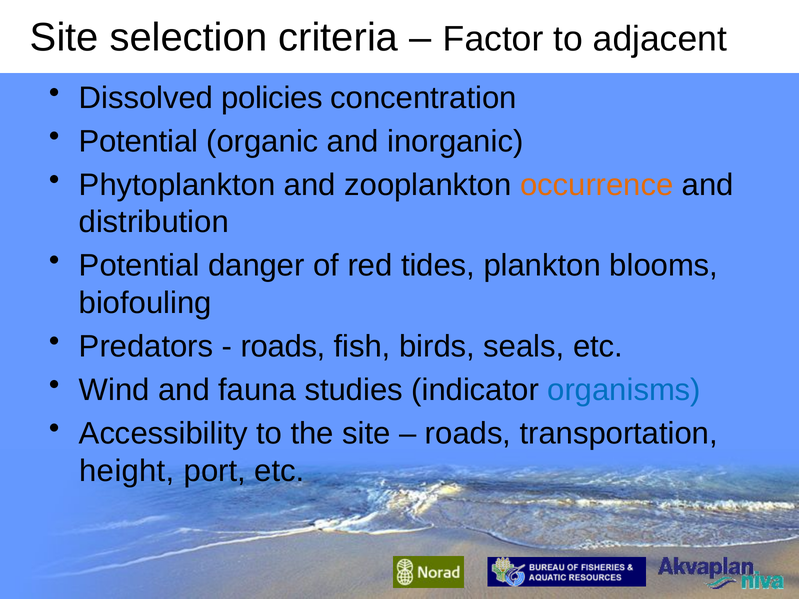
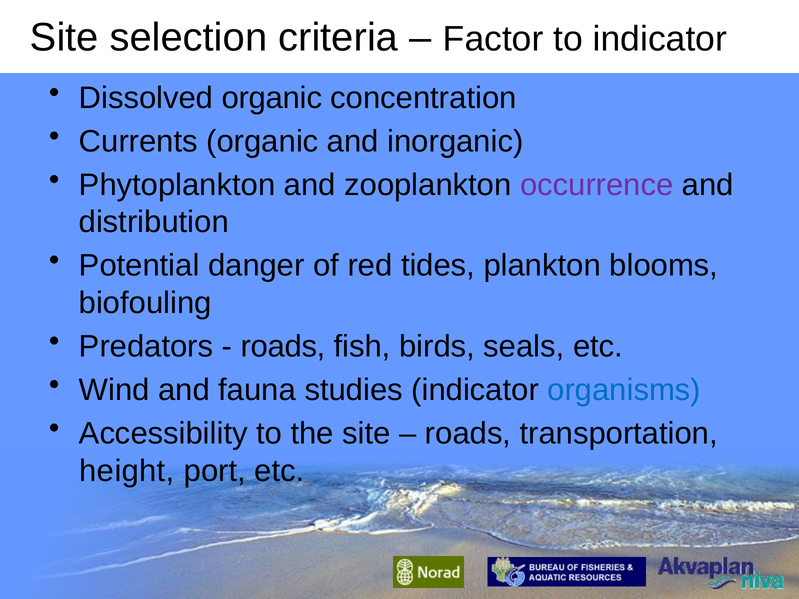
to adjacent: adjacent -> indicator (660, 39)
Dissolved policies: policies -> organic (272, 98)
Potential: Potential -> Currents (138, 141)
occurrence colour: orange -> purple (597, 185)
